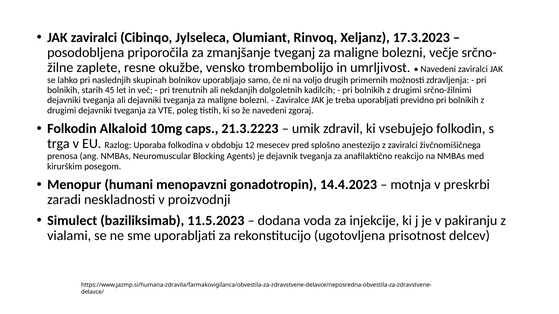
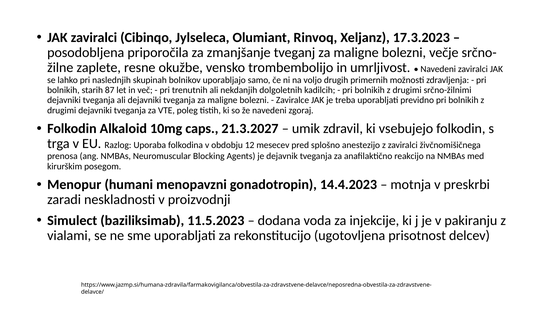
45: 45 -> 87 (110, 90)
21.3.2223: 21.3.2223 -> 21.3.2027 (250, 129)
